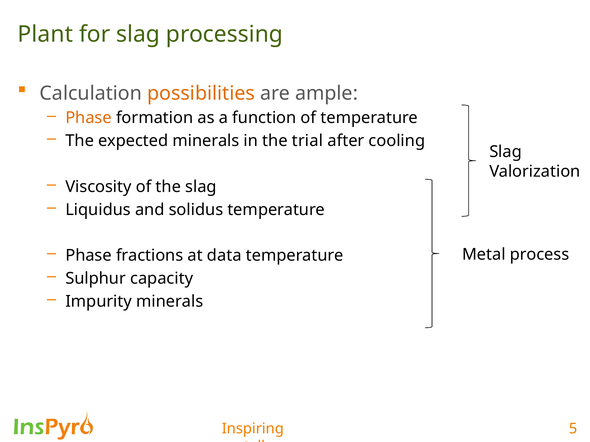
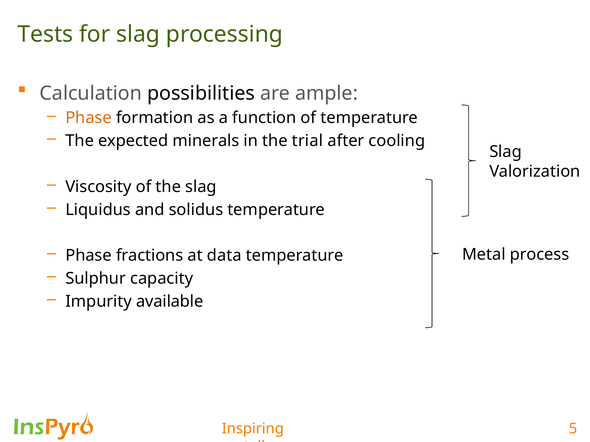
Plant: Plant -> Tests (45, 34)
possibilities colour: orange -> black (201, 93)
Impurity minerals: minerals -> available (170, 302)
